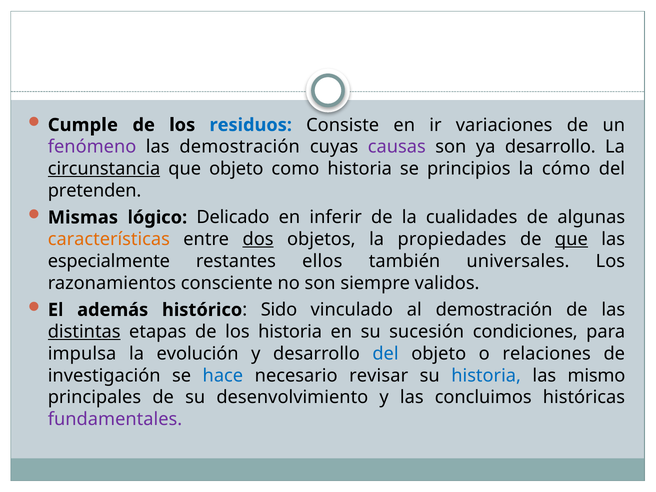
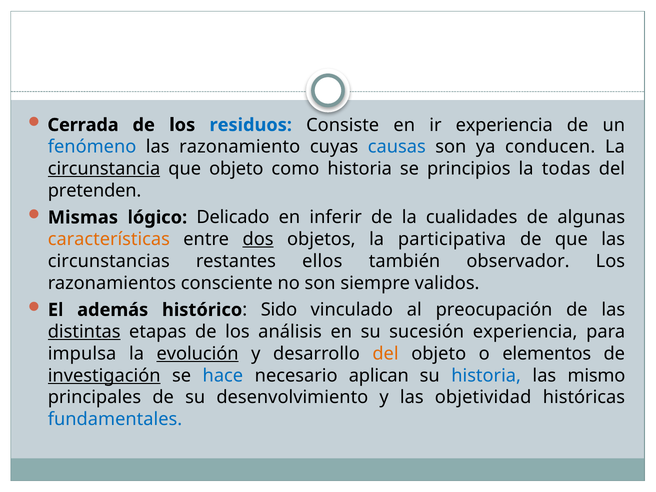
Cumple: Cumple -> Cerrada (83, 125)
ir variaciones: variaciones -> experiencia (504, 125)
fenómeno colour: purple -> blue (92, 147)
las demostración: demostración -> razonamiento (240, 147)
causas colour: purple -> blue (397, 147)
ya desarrollo: desarrollo -> conducen (550, 147)
cómo: cómo -> todas (566, 169)
propiedades: propiedades -> participativa (452, 239)
que underline: present -> none (571, 239)
especialmente: especialmente -> circunstancias (109, 261)
universales: universales -> observador (518, 261)
al demostración: demostración -> preocupación (494, 310)
los historia: historia -> análisis (290, 332)
sucesión condiciones: condiciones -> experiencia (525, 332)
evolución underline: none -> present (198, 354)
del colour: blue -> orange (385, 354)
relaciones: relaciones -> elementos (547, 354)
investigación underline: none -> present (104, 375)
revisar: revisar -> aplican (379, 375)
concluimos: concluimos -> objetividad (483, 397)
fundamentales colour: purple -> blue (115, 419)
